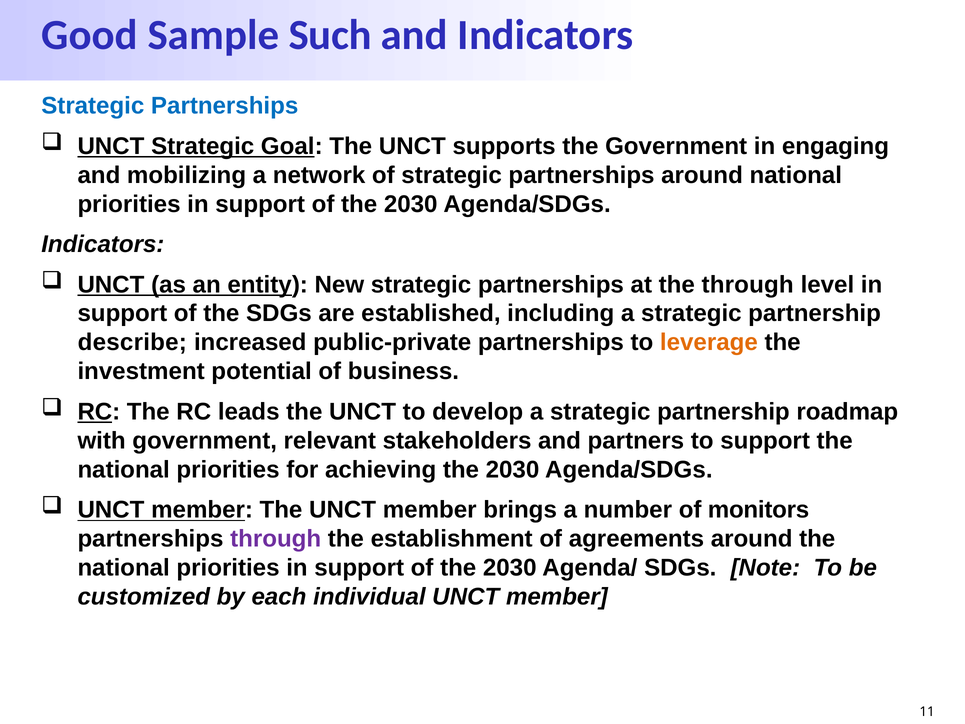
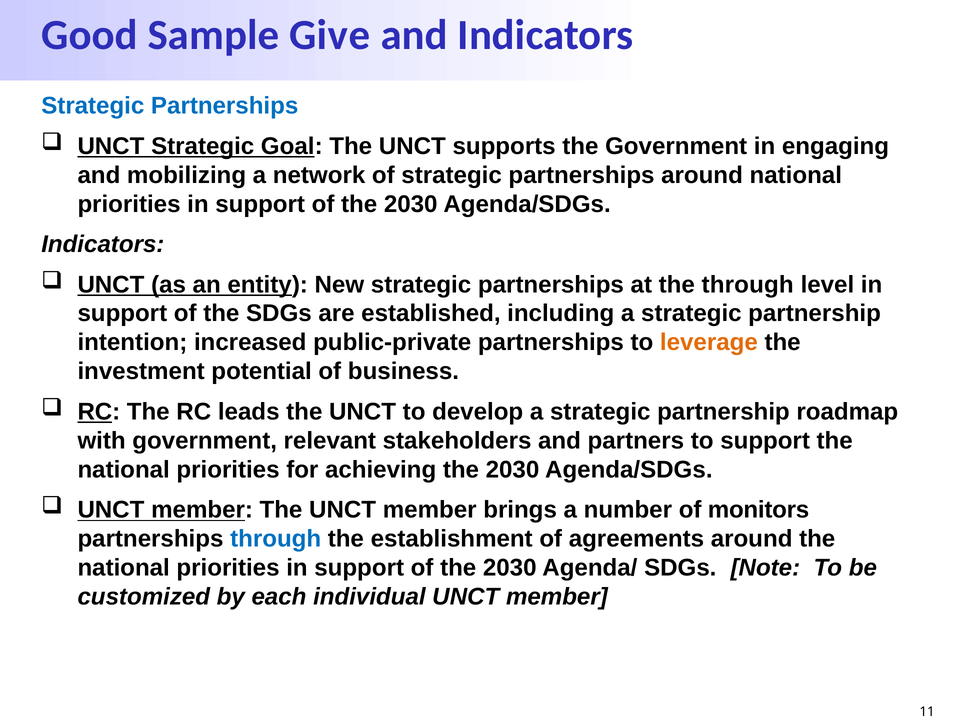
Such: Such -> Give (330, 35)
describe: describe -> intention (132, 342)
through colour: purple -> blue (276, 539)
